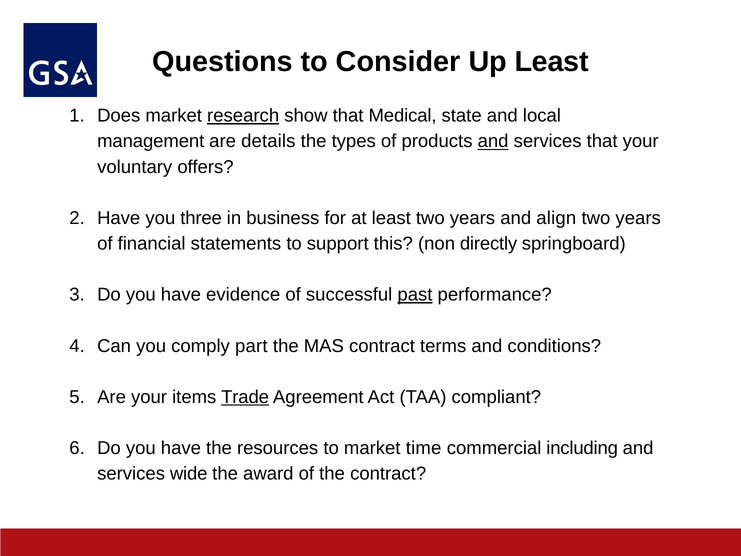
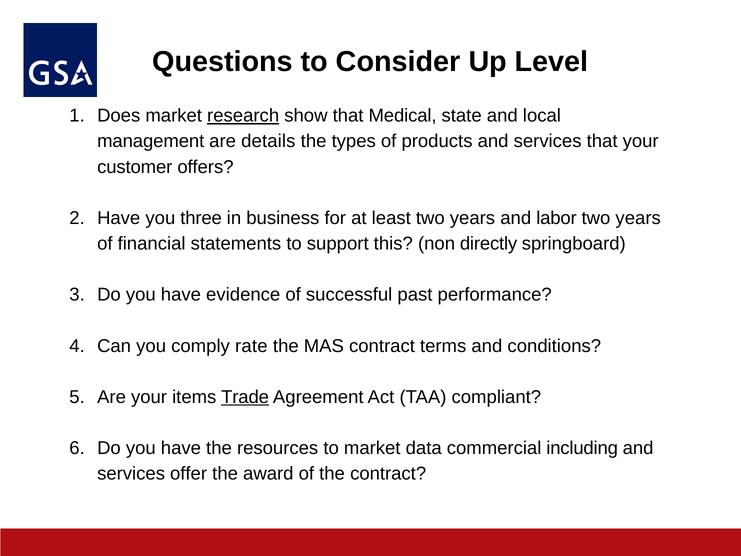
Up Least: Least -> Level (552, 62)
and underline: present -> none (493, 141)
voluntary: voluntary -> customer (135, 167)
align: align -> labor (556, 218)
past underline: present -> none (415, 295)
part: part -> rate (251, 346)
time: time -> data (424, 448)
wide: wide -> offer (189, 474)
